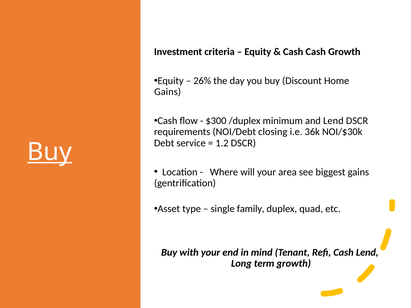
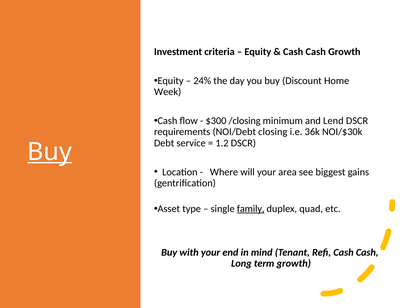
26%: 26% -> 24% (202, 81)
Gains: Gains -> Week (168, 92)
/duplex: /duplex -> /closing (245, 121)
family underline: none -> present (251, 209)
Refi Cash Lend: Lend -> Cash (367, 253)
